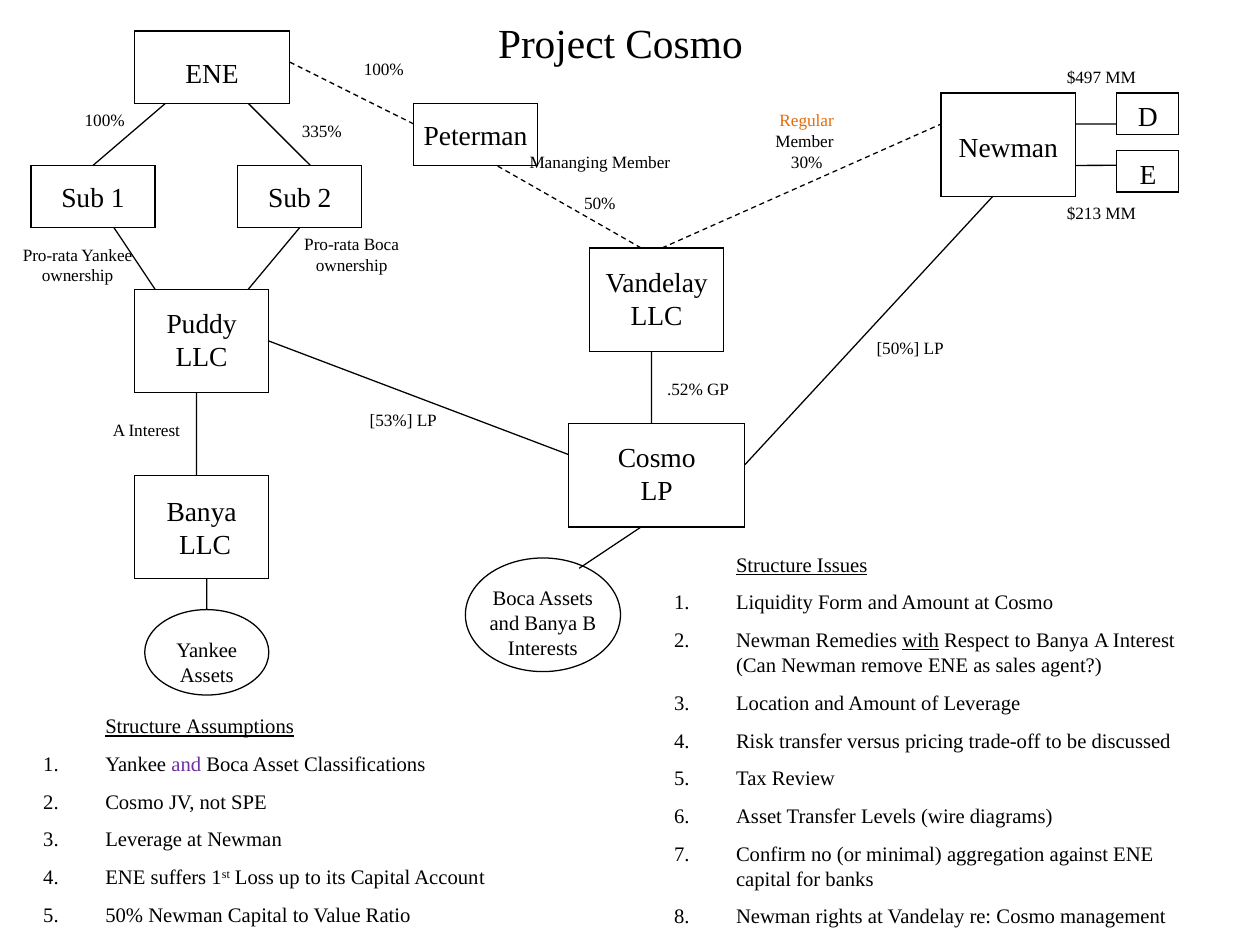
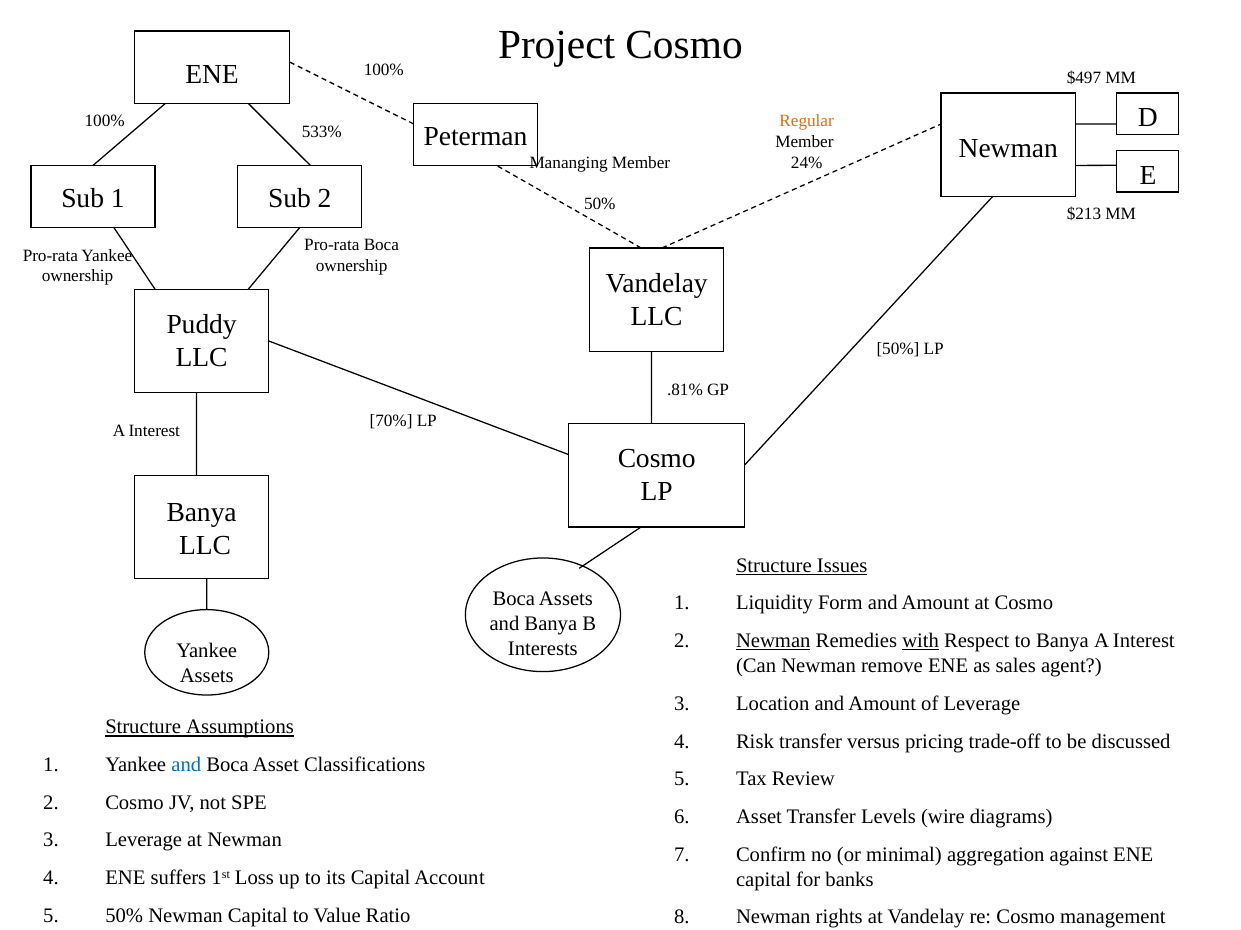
335%: 335% -> 533% (322, 132)
30%: 30% -> 24% (807, 163)
.52%: .52% -> .81% (685, 390)
53%: 53% -> 70% (391, 421)
Newman underline: none -> present (773, 641)
and colour: purple -> blue (186, 765)
